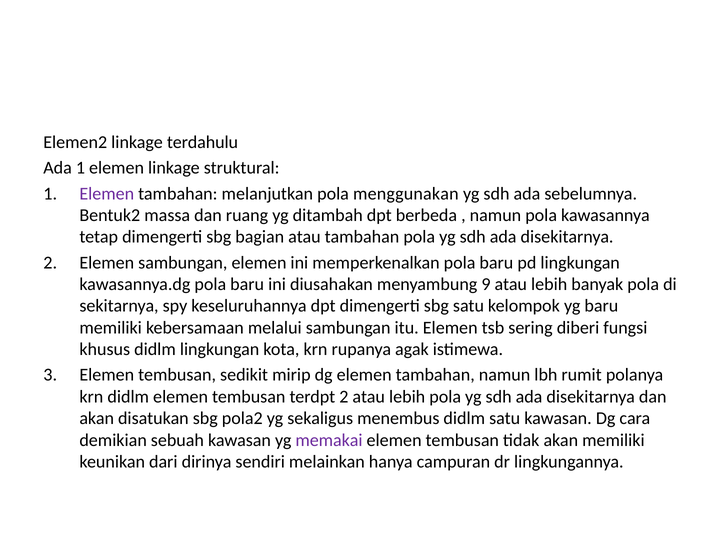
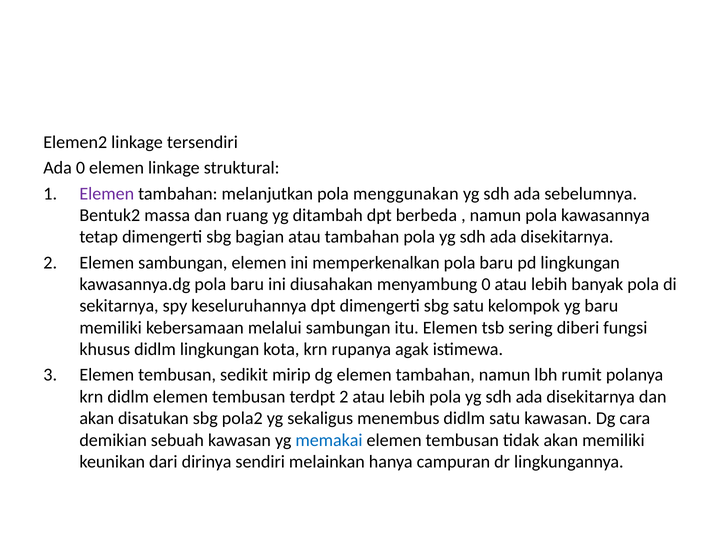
terdahulu: terdahulu -> tersendiri (202, 142)
Ada 1: 1 -> 0 (80, 168)
menyambung 9: 9 -> 0 (486, 284)
memakai colour: purple -> blue (329, 440)
